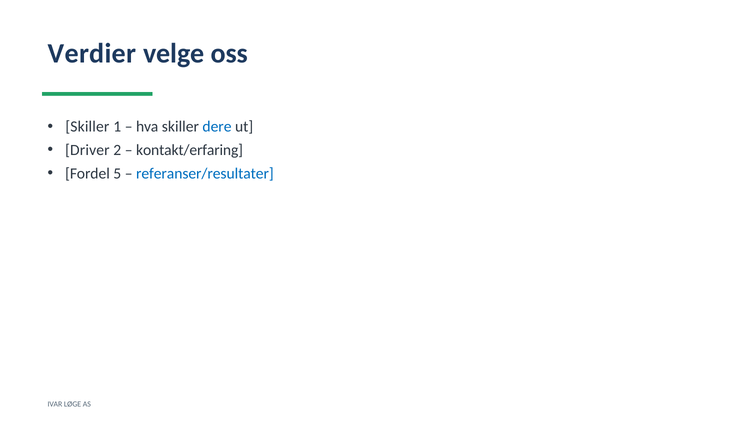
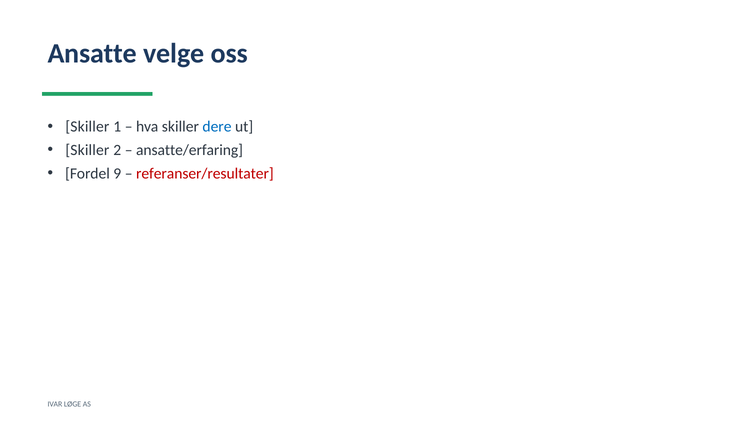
Verdier: Verdier -> Ansatte (92, 53)
Driver: Driver -> Skiller (87, 150)
kontakt/erfaring: kontakt/erfaring -> ansatte/erfaring (190, 150)
5: 5 -> 9 (117, 173)
referanser/resultater colour: blue -> red (205, 173)
